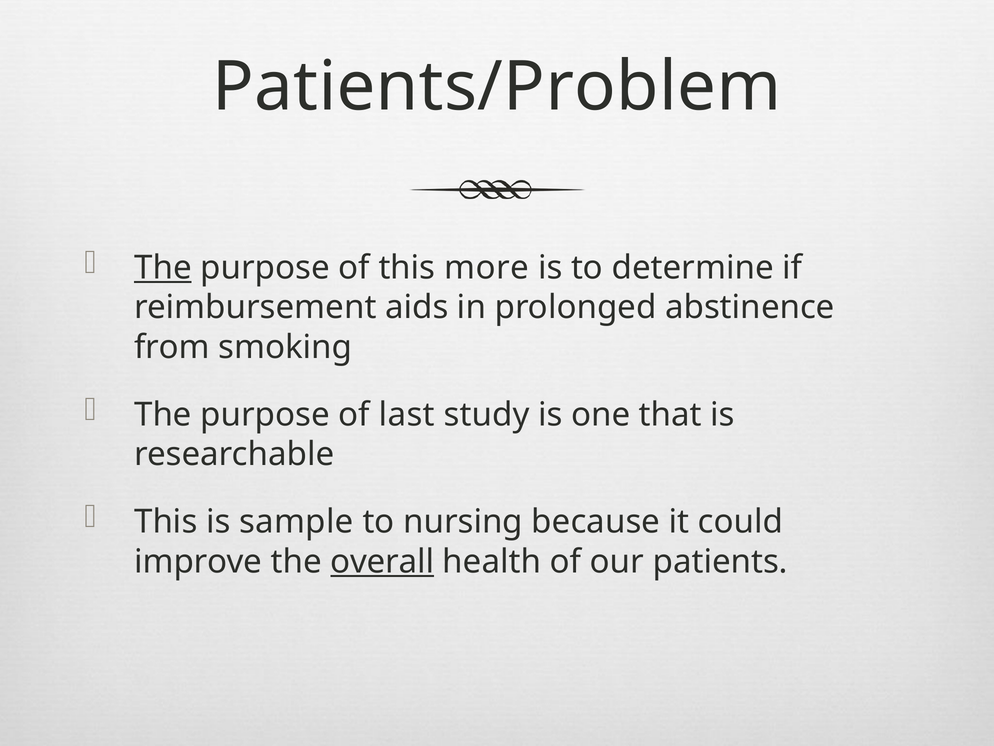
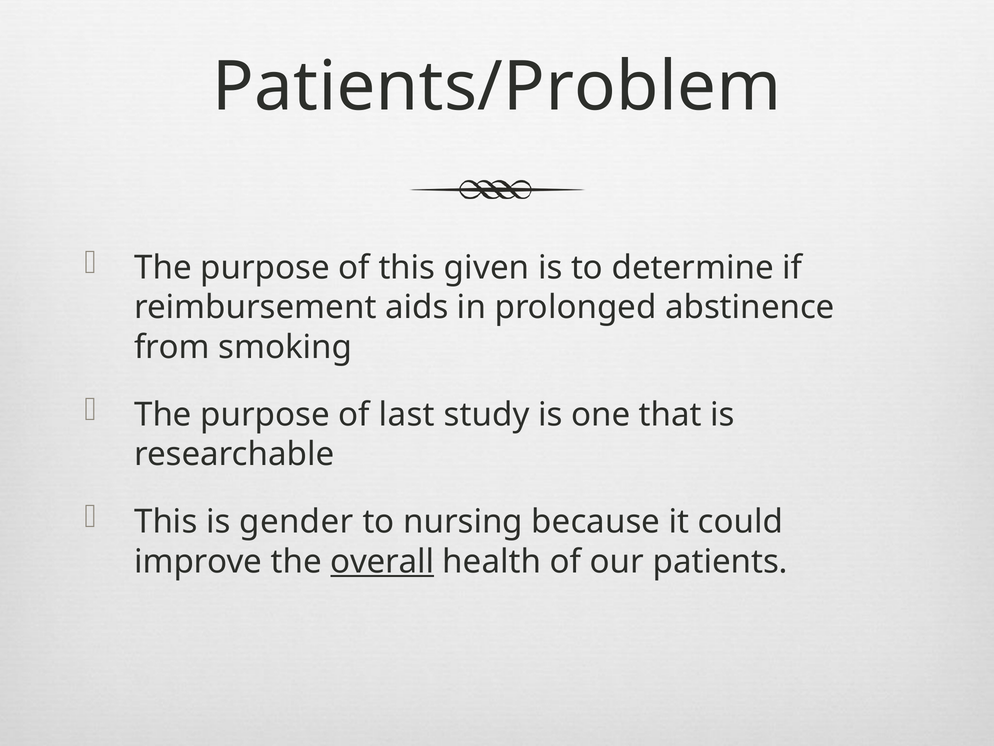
The underline: present -> none (163, 267)
more: more -> given (487, 267)
sample: sample -> gender (296, 521)
